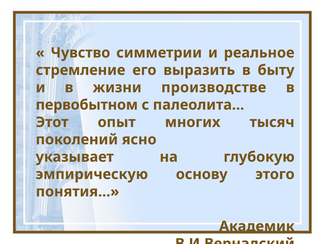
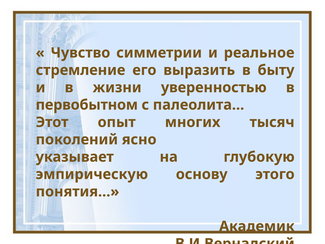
производстве: производстве -> уверенностью (214, 87)
